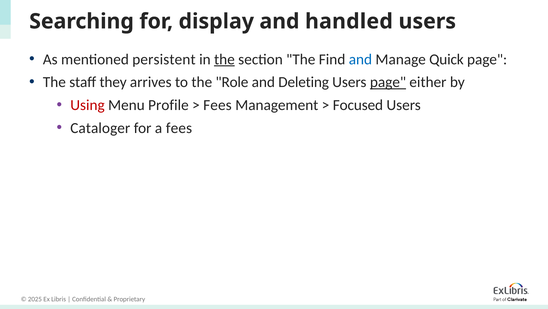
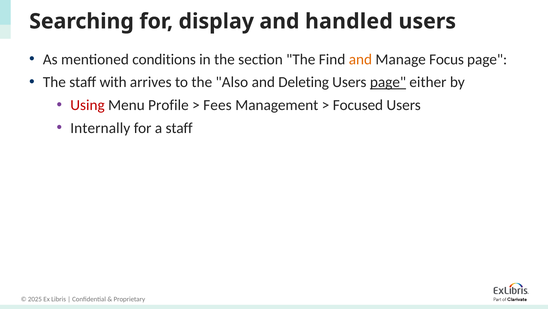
persistent: persistent -> conditions (164, 59)
the underline: present -> none (224, 59)
and colour: blue -> orange (360, 59)
Quick: Quick -> Focus (446, 59)
they: they -> with (113, 82)
Role: Role -> Also (232, 82)
Cataloger: Cataloger -> Internally (100, 128)
a fees: fees -> staff (179, 128)
